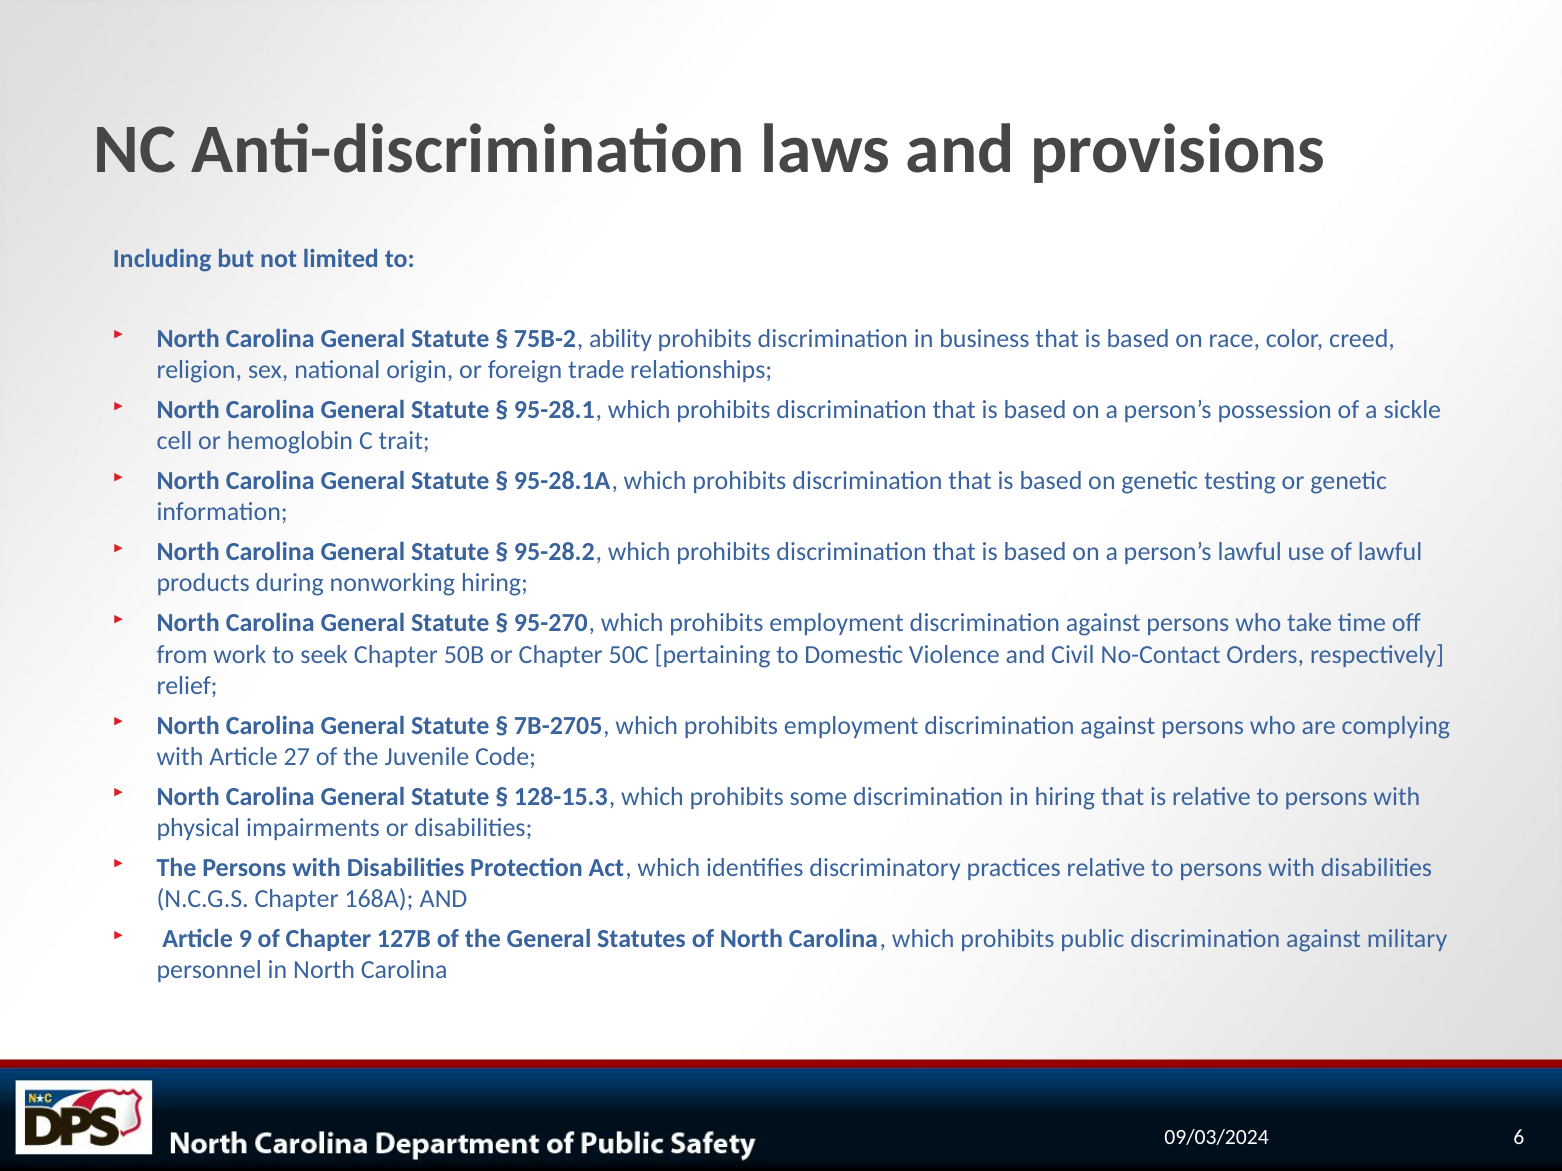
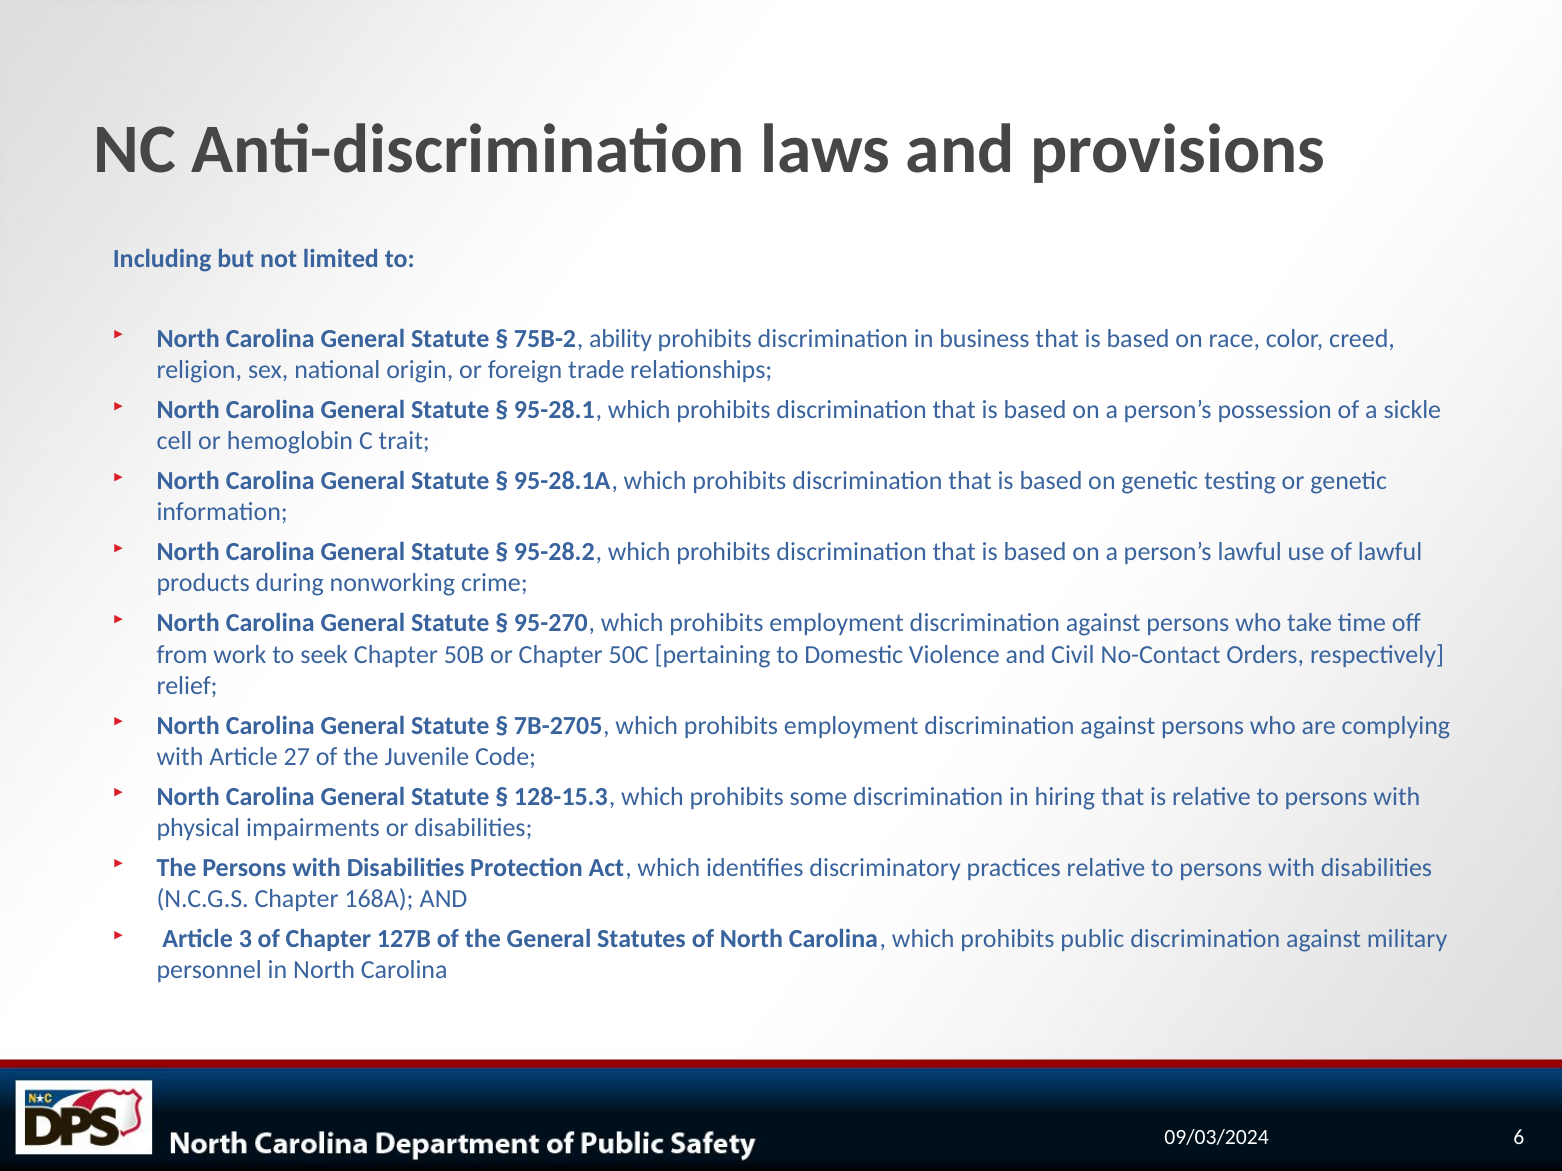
nonworking hiring: hiring -> crime (495, 584)
9: 9 -> 3 (245, 939)
